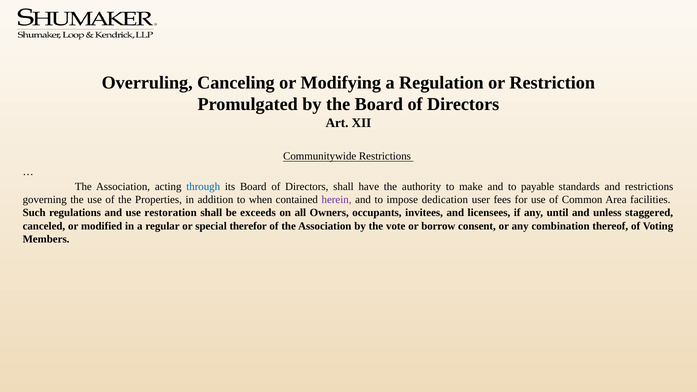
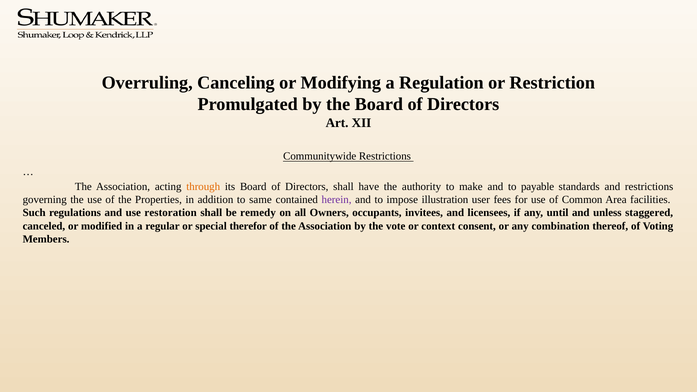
through colour: blue -> orange (203, 187)
when: when -> same (260, 200)
dedication: dedication -> illustration (445, 200)
exceeds: exceeds -> remedy (258, 213)
borrow: borrow -> context (438, 226)
